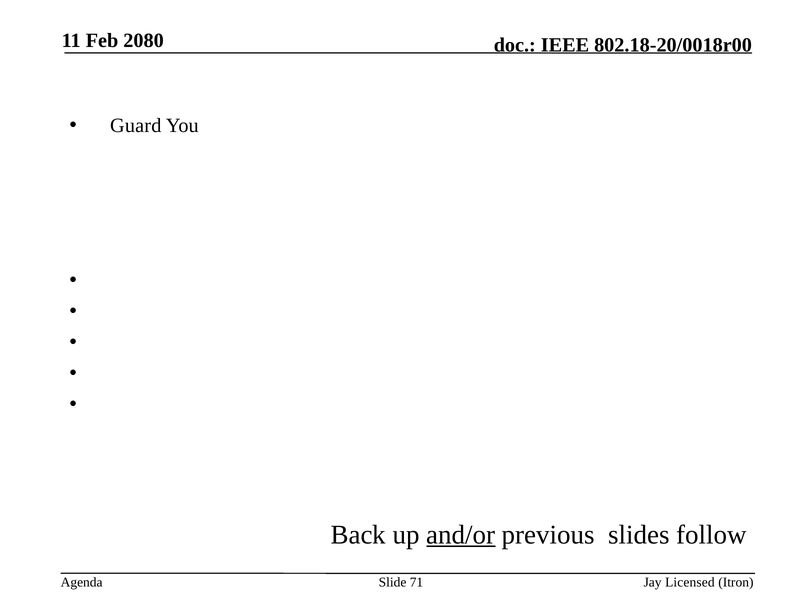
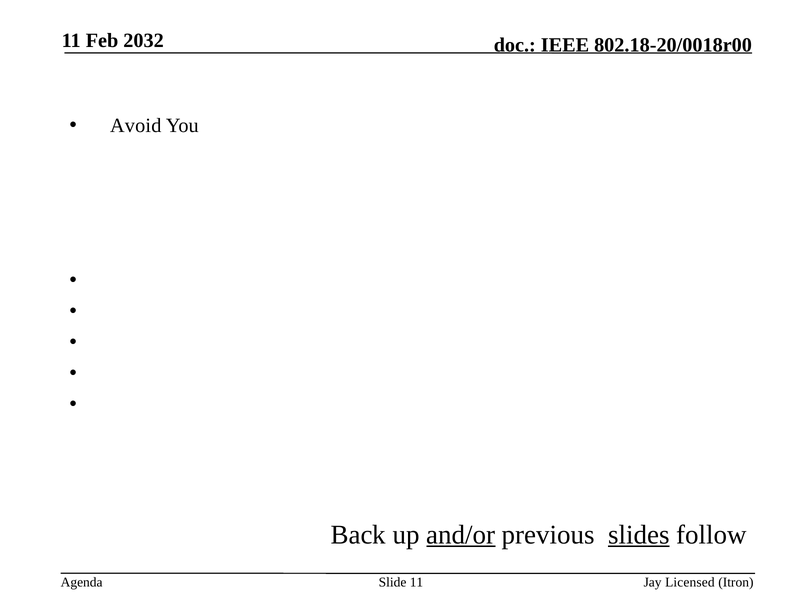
2080: 2080 -> 2032 (144, 40)
Guard: Guard -> Avoid (136, 125)
slides underline: none -> present (639, 534)
Slide 71: 71 -> 11 (416, 582)
